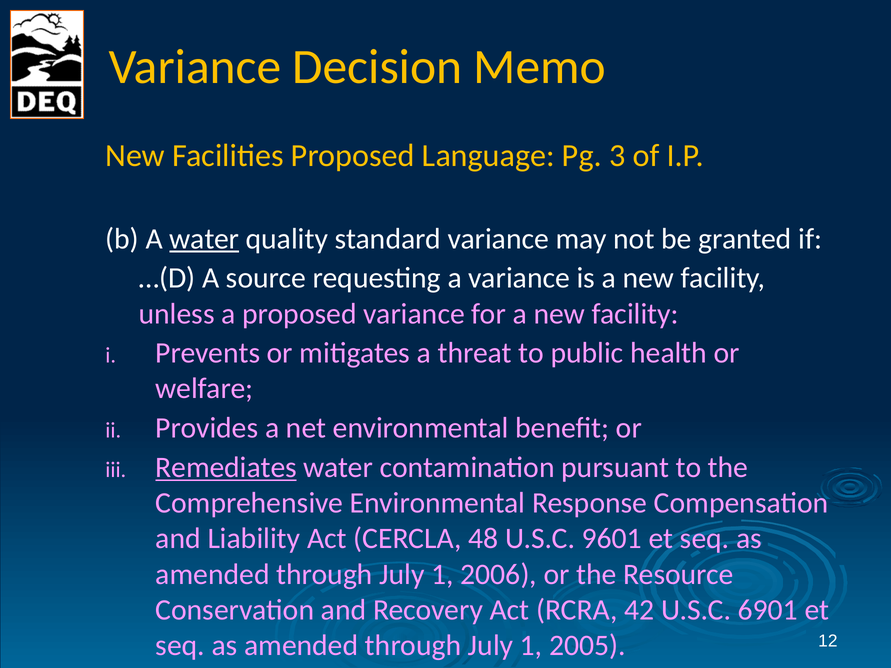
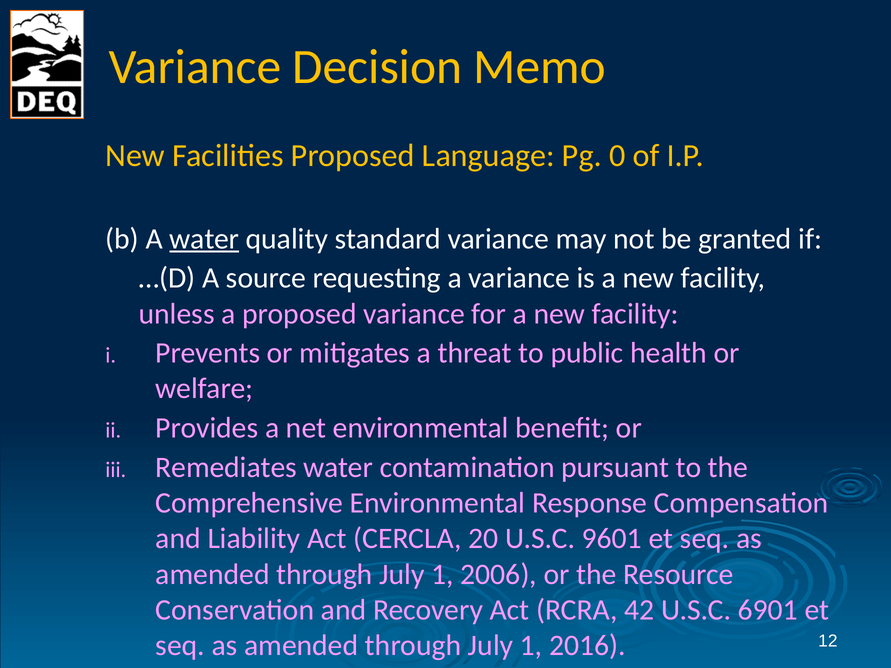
3: 3 -> 0 (617, 156)
Remediates underline: present -> none (226, 468)
48: 48 -> 20 (483, 539)
2005: 2005 -> 2016 (587, 646)
